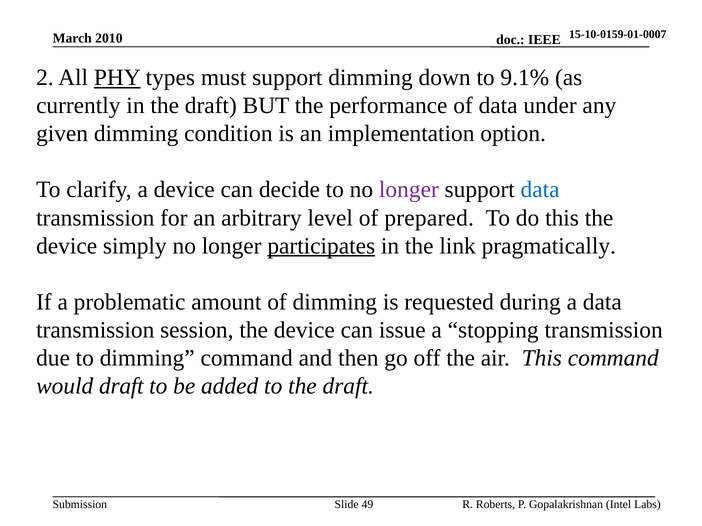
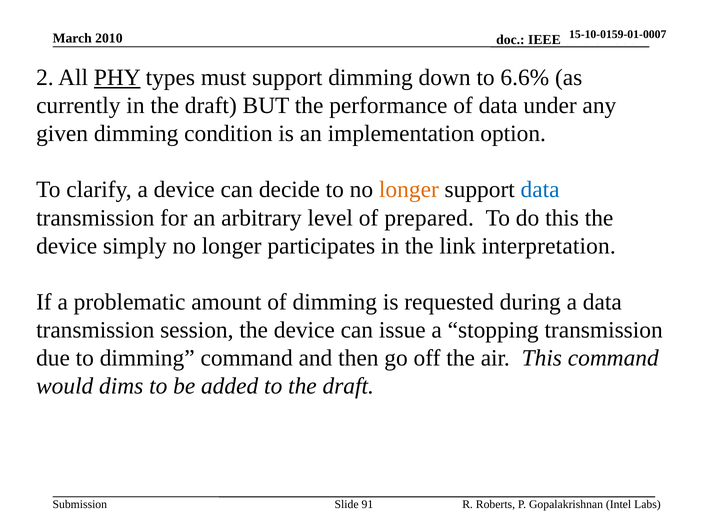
9.1%: 9.1% -> 6.6% (525, 78)
longer colour: purple -> orange (409, 190)
participates underline: present -> none (321, 246)
pragmatically: pragmatically -> interpretation (549, 246)
would draft: draft -> dims (121, 387)
49: 49 -> 91 (367, 505)
